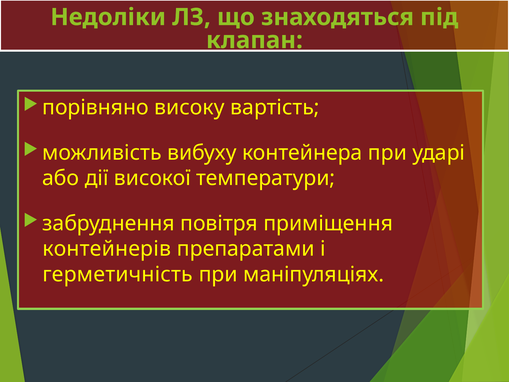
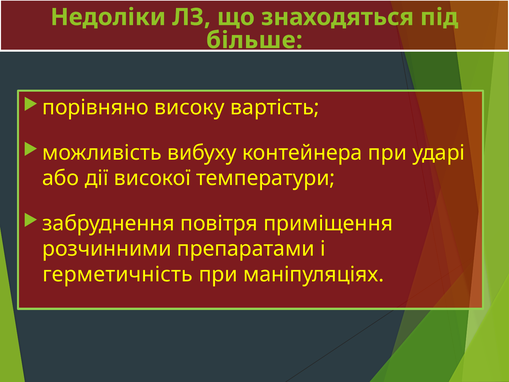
клапан: клапан -> більше (254, 40)
контейнерів: контейнерів -> розчинними (107, 249)
